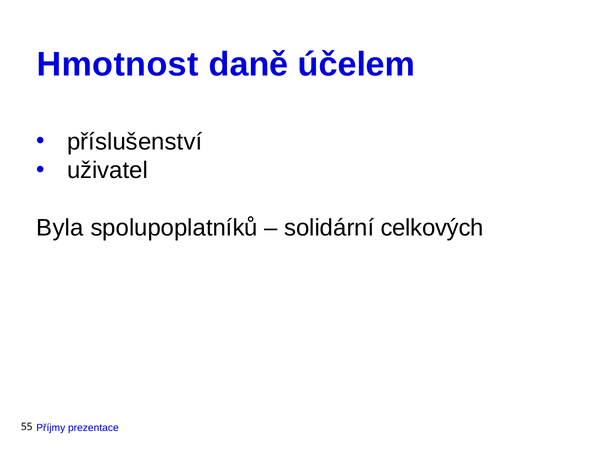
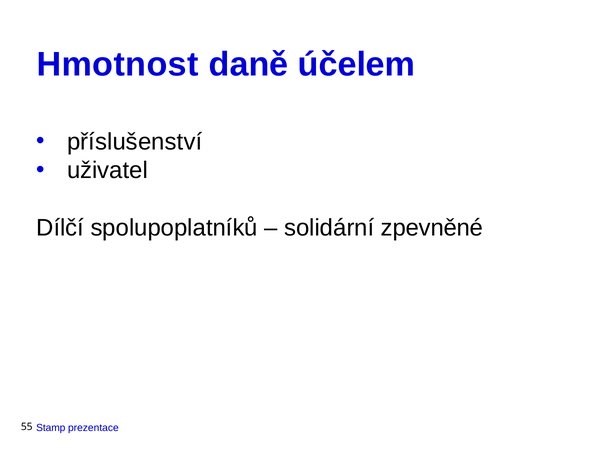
Byla: Byla -> Dílčí (60, 228)
celkových: celkových -> zpevněné (432, 228)
Příjmy: Příjmy -> Stamp (51, 428)
